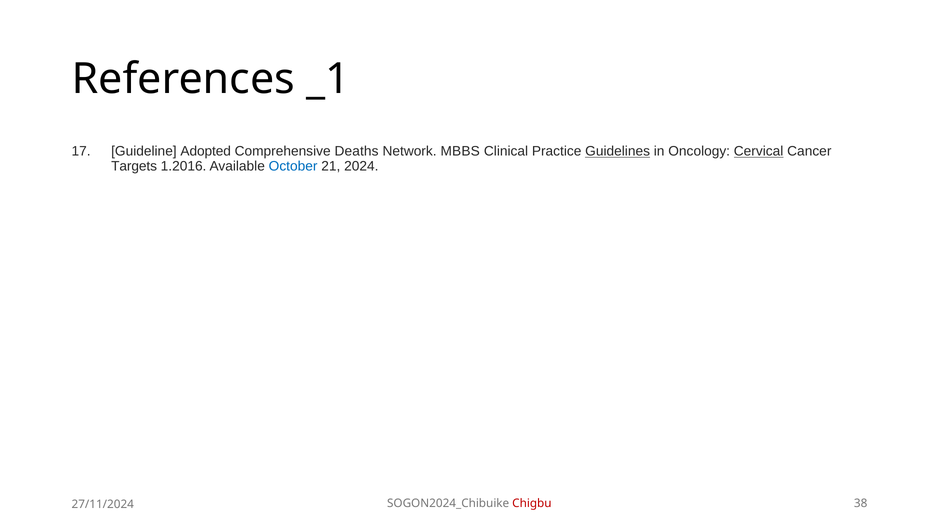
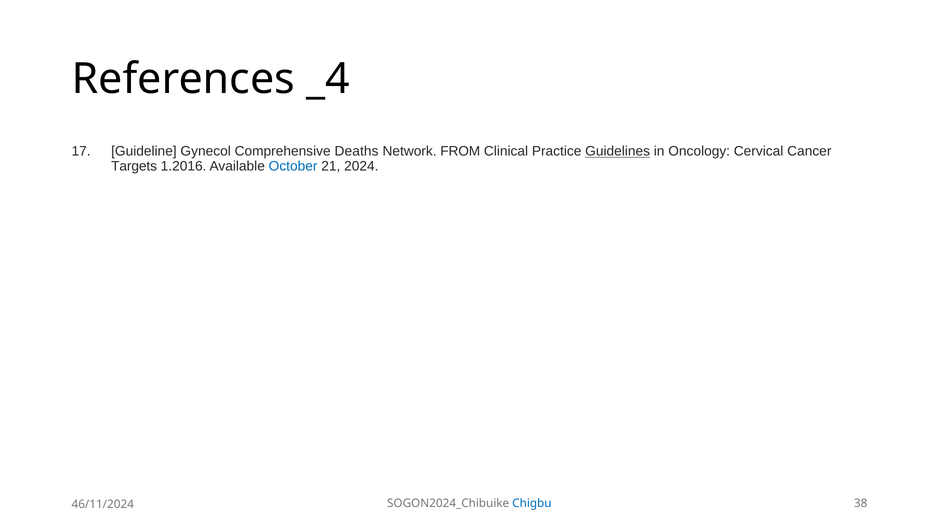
_1: _1 -> _4 (328, 79)
Adopted: Adopted -> Gynecol (206, 151)
MBBS: MBBS -> FROM (460, 151)
Cervical underline: present -> none (759, 151)
Chigbu colour: red -> blue (532, 503)
27/11/2024: 27/11/2024 -> 46/11/2024 (103, 504)
